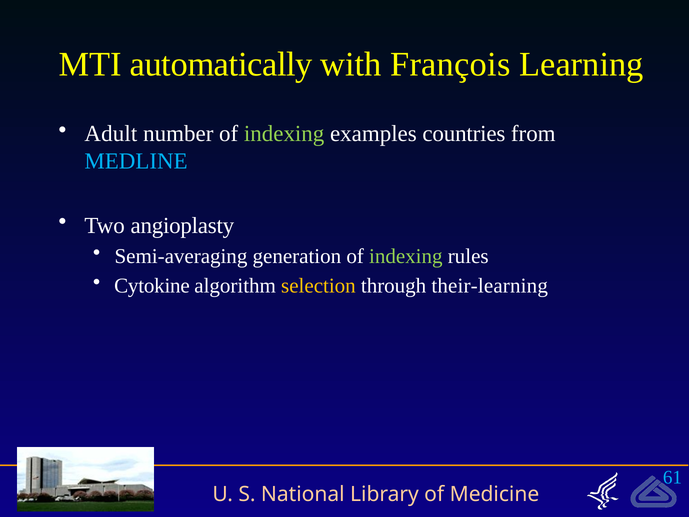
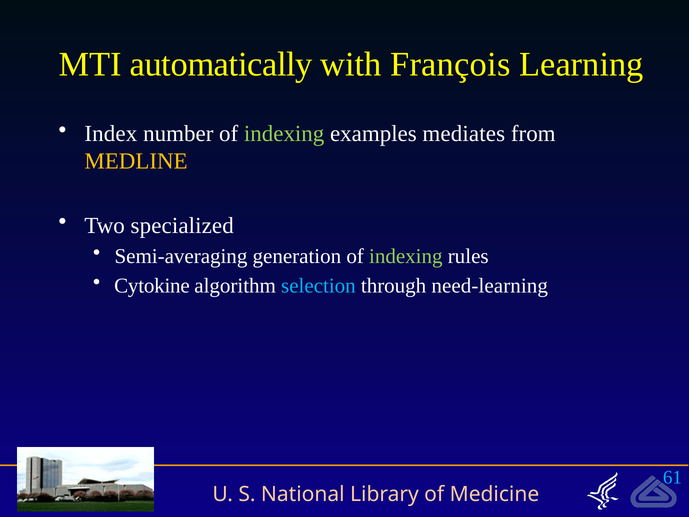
Adult: Adult -> Index (111, 134)
countries: countries -> mediates (464, 134)
MEDLINE colour: light blue -> yellow (136, 161)
angioplasty: angioplasty -> specialized (182, 226)
selection colour: yellow -> light blue (318, 285)
their-learning: their-learning -> need-learning (490, 285)
